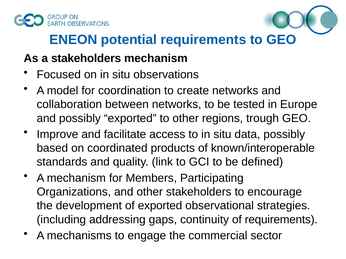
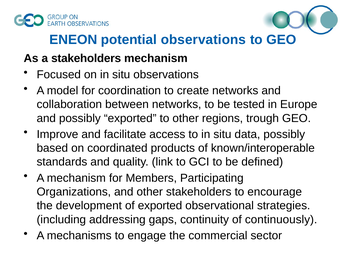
potential requirements: requirements -> observations (203, 40)
of requirements: requirements -> continuously (281, 220)
